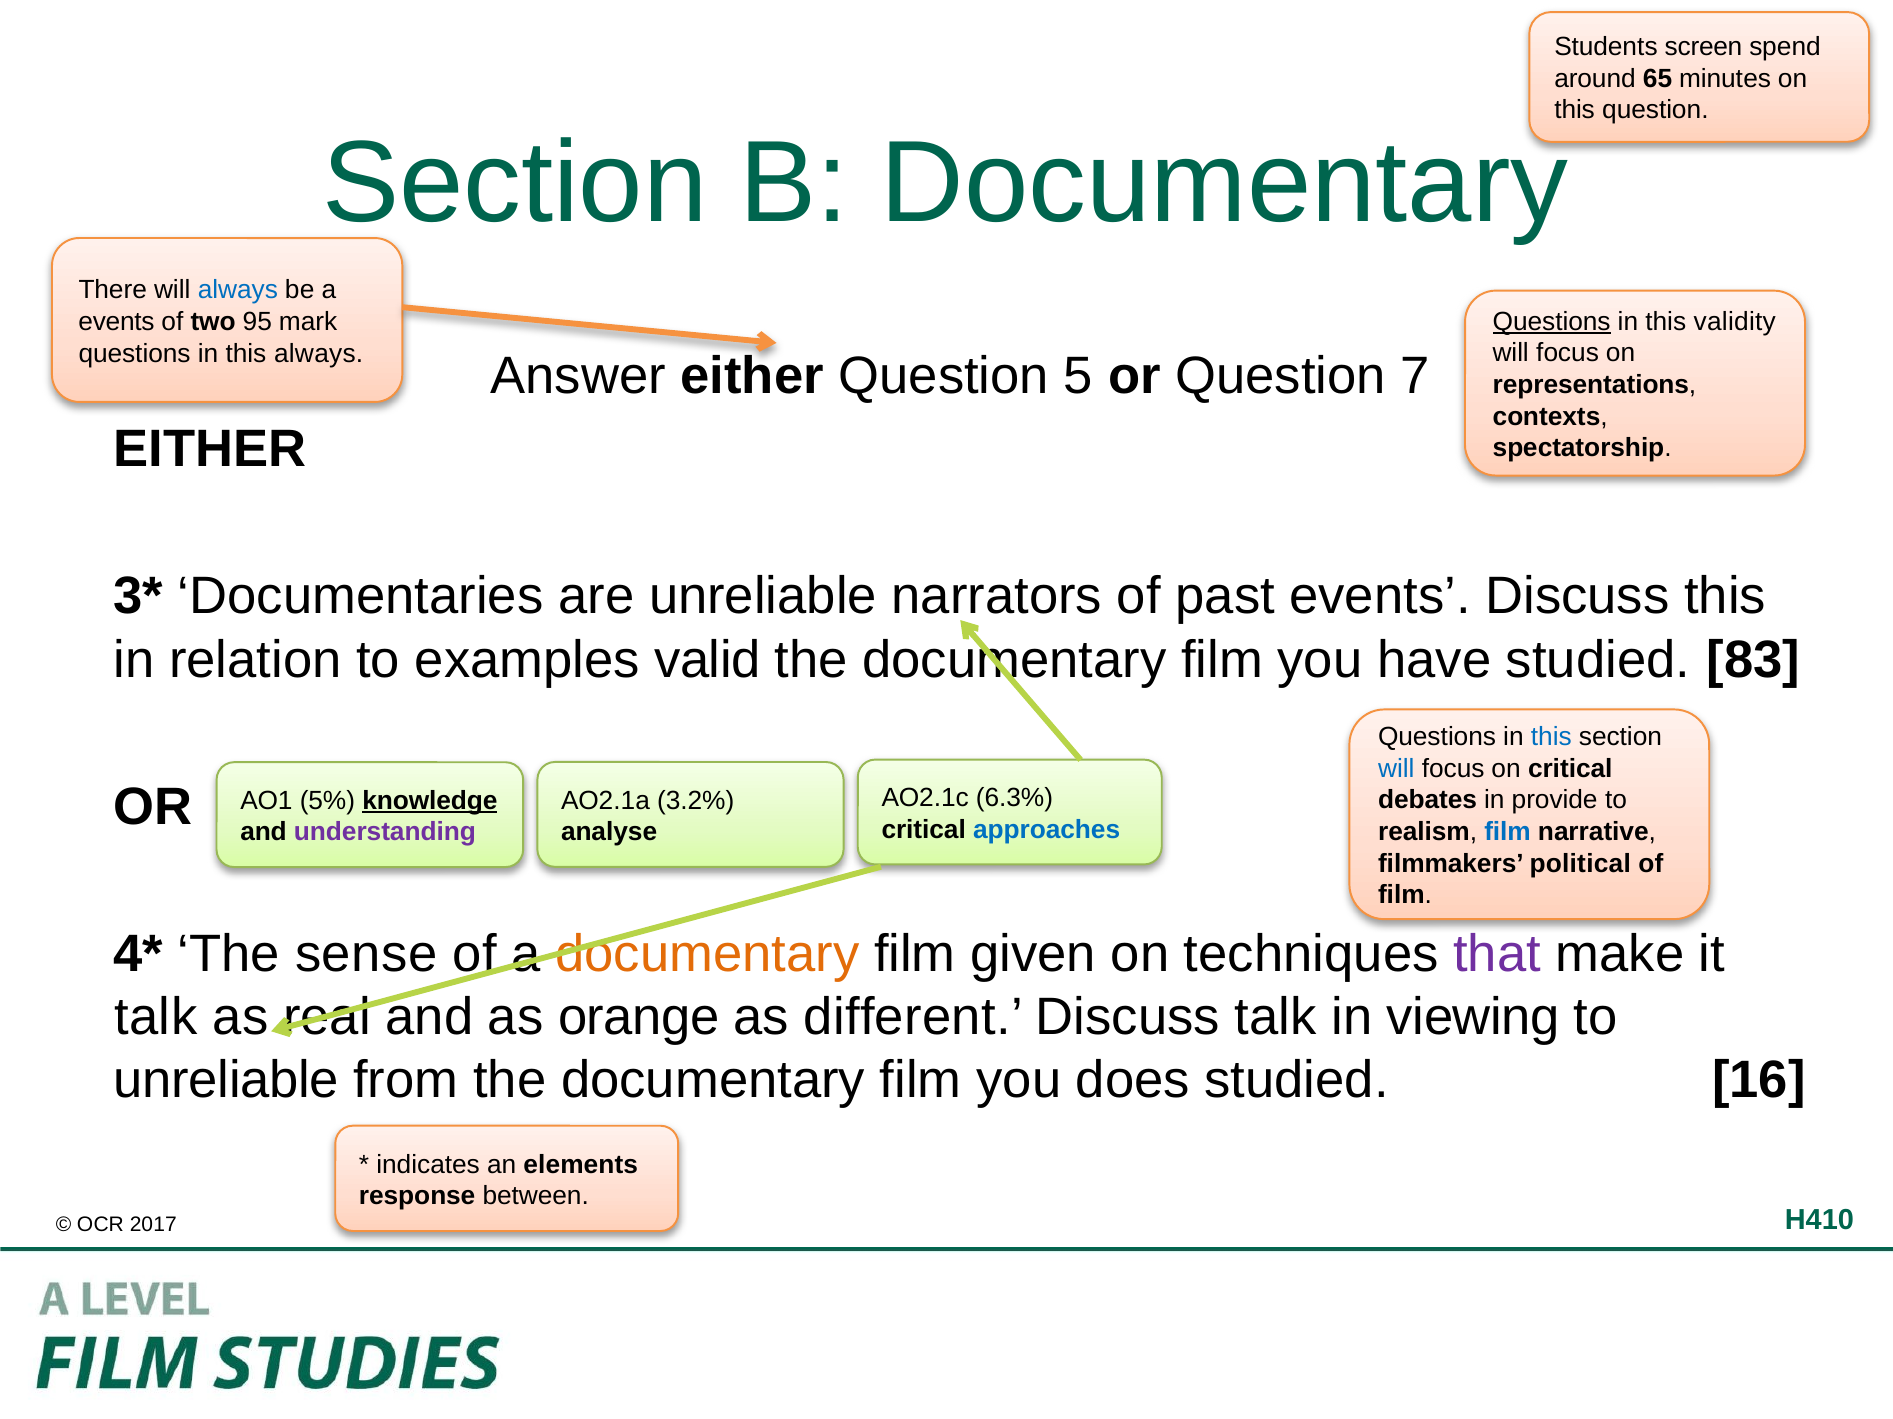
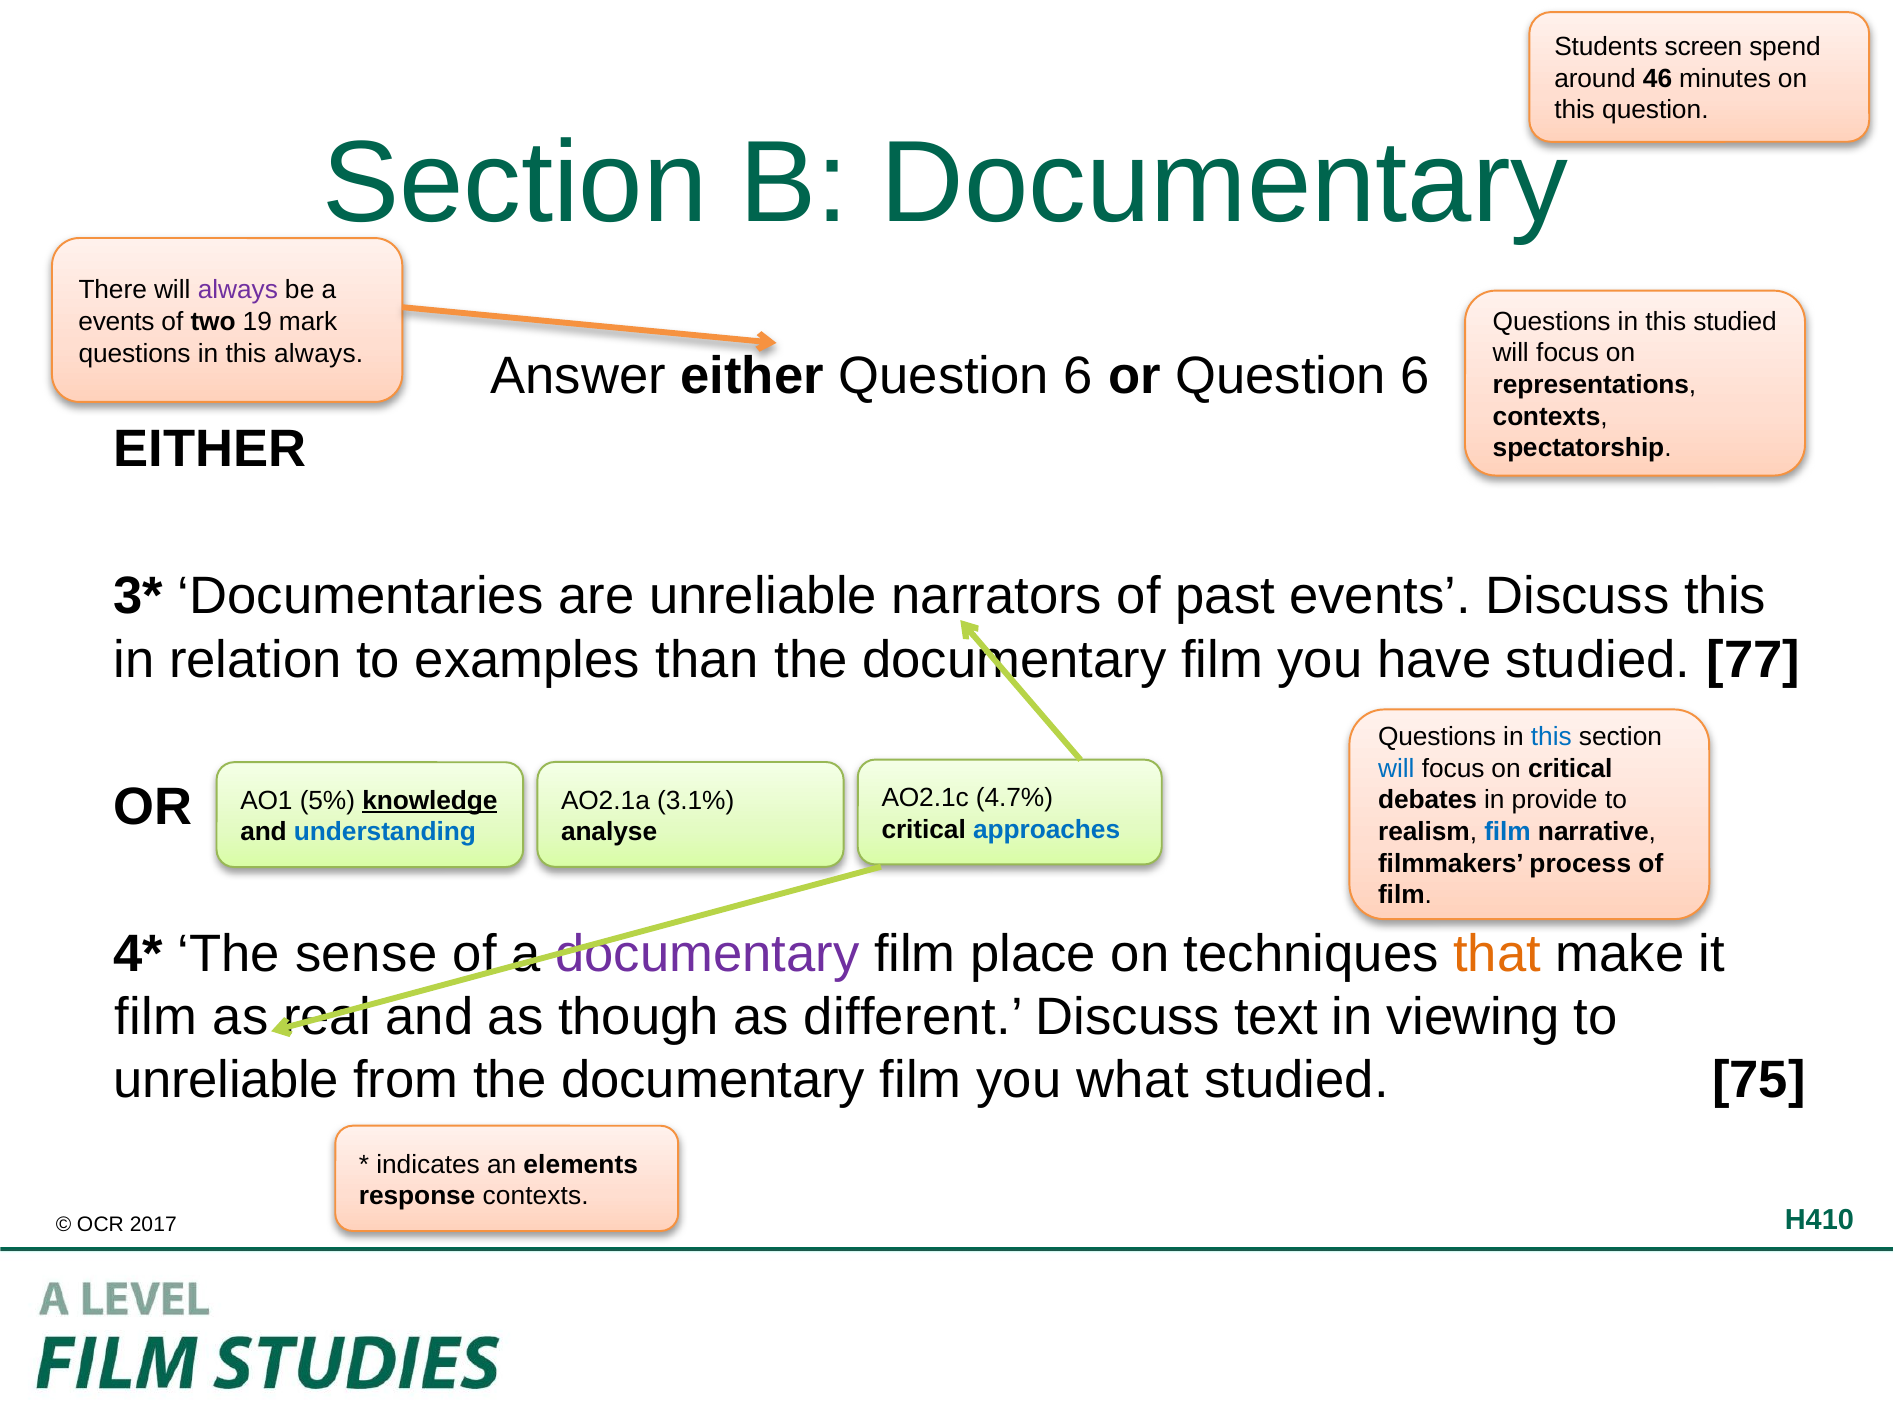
65: 65 -> 46 (1658, 79)
always colour: blue -> purple (238, 290)
Questions underline: present -> none (1552, 322)
this validity: validity -> studied (1735, 322)
95: 95 -> 19 (257, 322)
5: 5 -> 6 (1079, 376)
or Question 7: 7 -> 6 (1415, 376)
valid: valid -> than (707, 660)
83: 83 -> 77 (1753, 660)
6.3%: 6.3% -> 4.7% (1014, 798)
3.2%: 3.2% -> 3.1% (696, 801)
understanding colour: purple -> blue (385, 833)
political: political -> process (1580, 864)
documentary colour: orange -> purple (707, 955)
given: given -> place (1033, 955)
that colour: purple -> orange (1497, 955)
talk: talk -> film (156, 1018)
orange: orange -> though (639, 1018)
Discuss talk: talk -> text (1276, 1018)
does: does -> what (1133, 1081)
16: 16 -> 75 (1759, 1081)
response between: between -> contexts (536, 1197)
